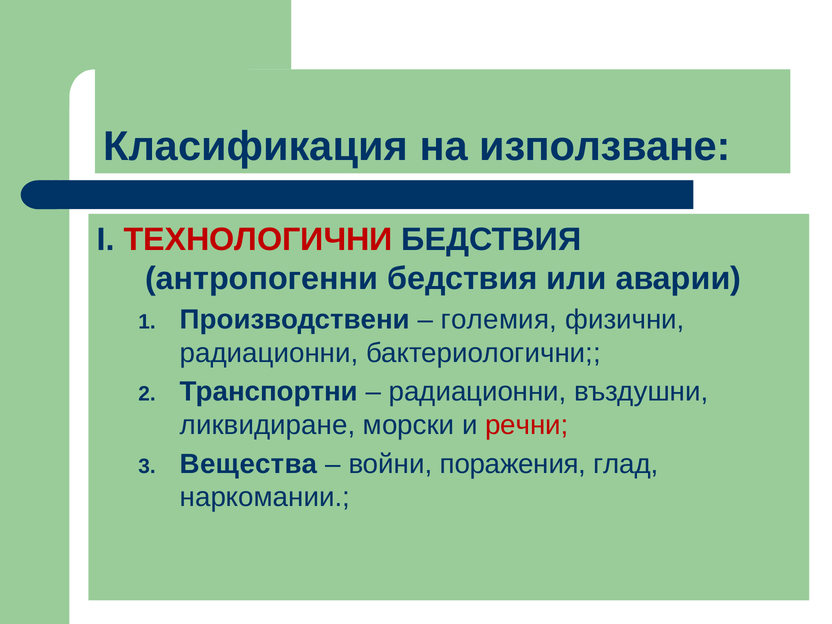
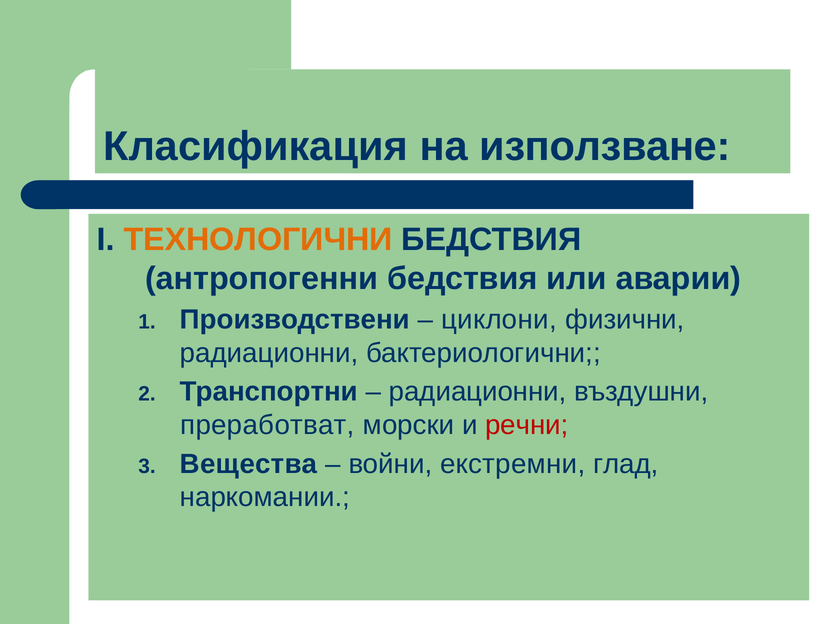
ТЕХНОЛОГИЧНИ colour: red -> orange (258, 240)
големия: големия -> циклони (499, 320)
ликвидиране: ликвидиране -> преработват (267, 425)
поражения: поражения -> екстремни (513, 464)
